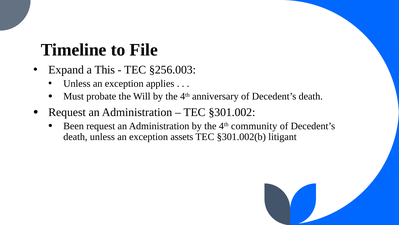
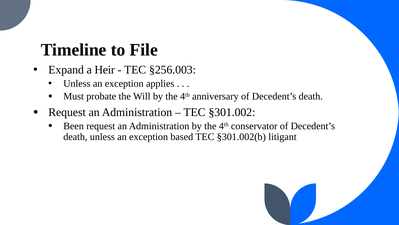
This: This -> Heir (105, 70)
community: community -> conservator (254, 126)
assets: assets -> based (182, 137)
